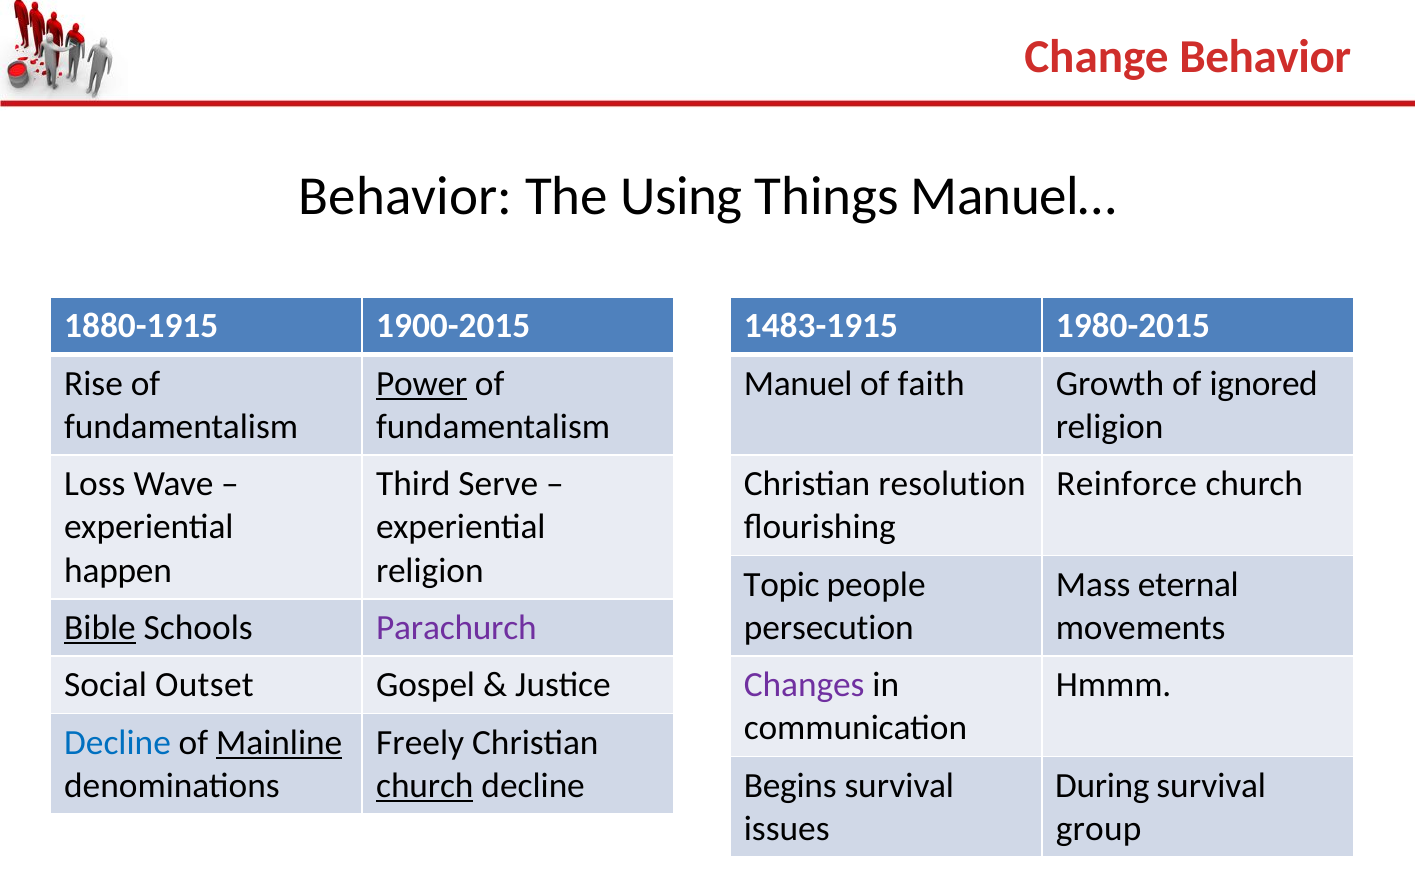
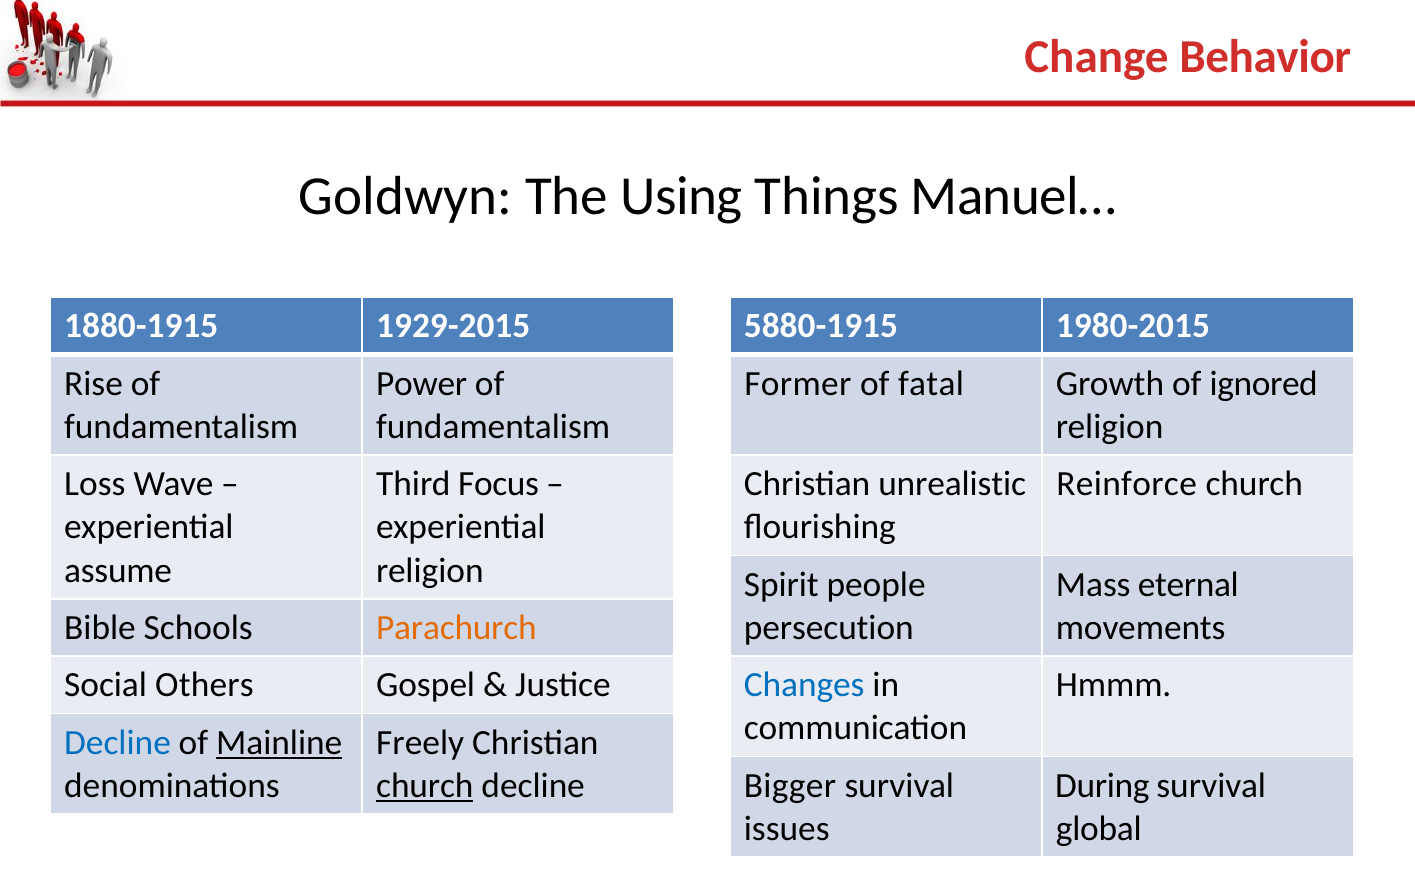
Behavior: Behavior -> Goldwyn (406, 197)
1900-2015: 1900-2015 -> 1929-2015 (453, 326)
1483-1915: 1483-1915 -> 5880-1915 (821, 326)
Power underline: present -> none (422, 384)
Manuel: Manuel -> Former (798, 384)
faith: faith -> fatal (931, 384)
Serve: Serve -> Focus (499, 484)
resolution: resolution -> unrealistic (952, 484)
happen: happen -> assume (118, 571)
Topic: Topic -> Spirit (781, 585)
Bible underline: present -> none (100, 628)
Parachurch colour: purple -> orange (456, 628)
Outset: Outset -> Others (204, 685)
Changes colour: purple -> blue (804, 685)
Begins: Begins -> Bigger (790, 786)
group: group -> global (1099, 829)
